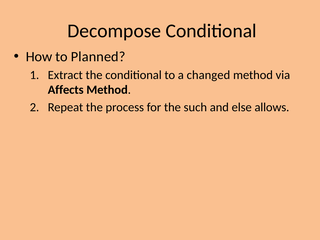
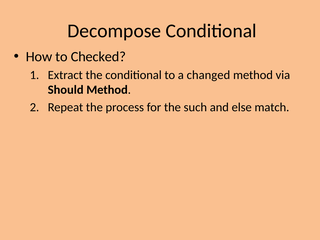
Planned: Planned -> Checked (98, 57)
Affects: Affects -> Should (66, 90)
allows: allows -> match (272, 107)
